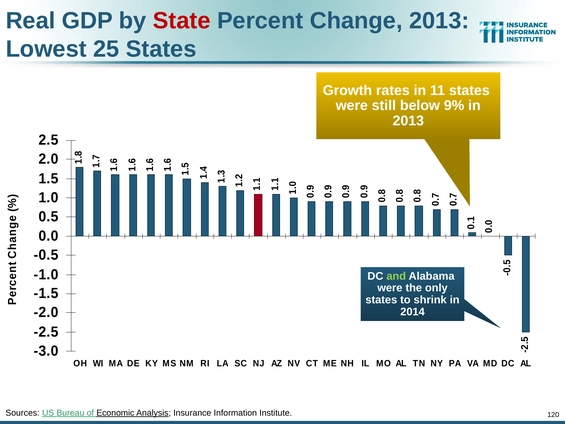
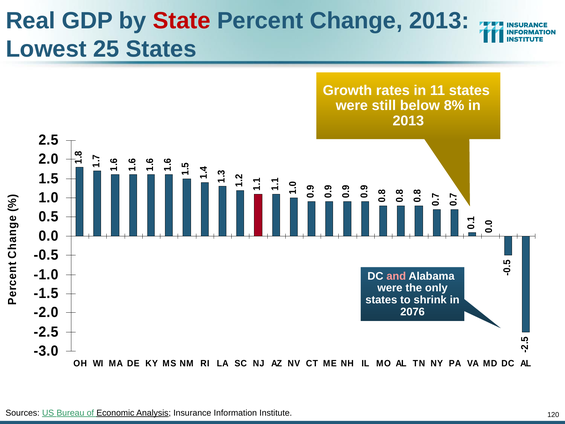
9%: 9% -> 8% (454, 106)
and colour: light green -> pink (396, 276)
2014: 2014 -> 2076 (413, 312)
